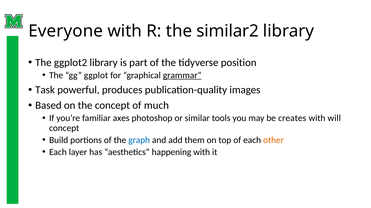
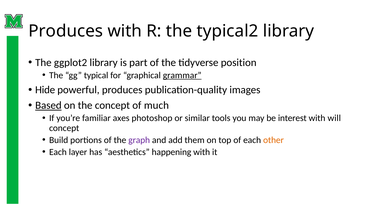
Everyone: Everyone -> Produces (66, 31)
similar2: similar2 -> typical2 (228, 31)
ggplot: ggplot -> typical (96, 76)
Task: Task -> Hide (45, 90)
Based underline: none -> present (48, 106)
creates: creates -> interest (292, 119)
graph colour: blue -> purple (139, 141)
